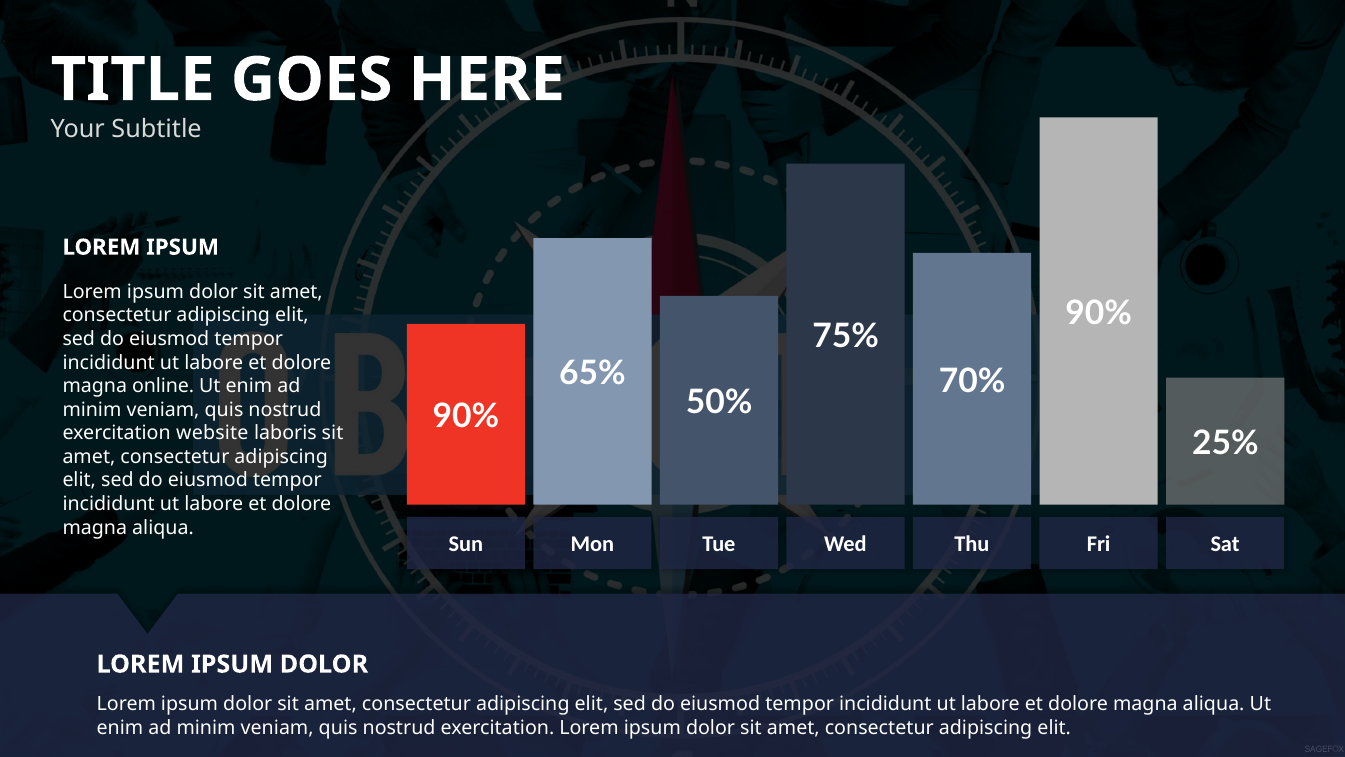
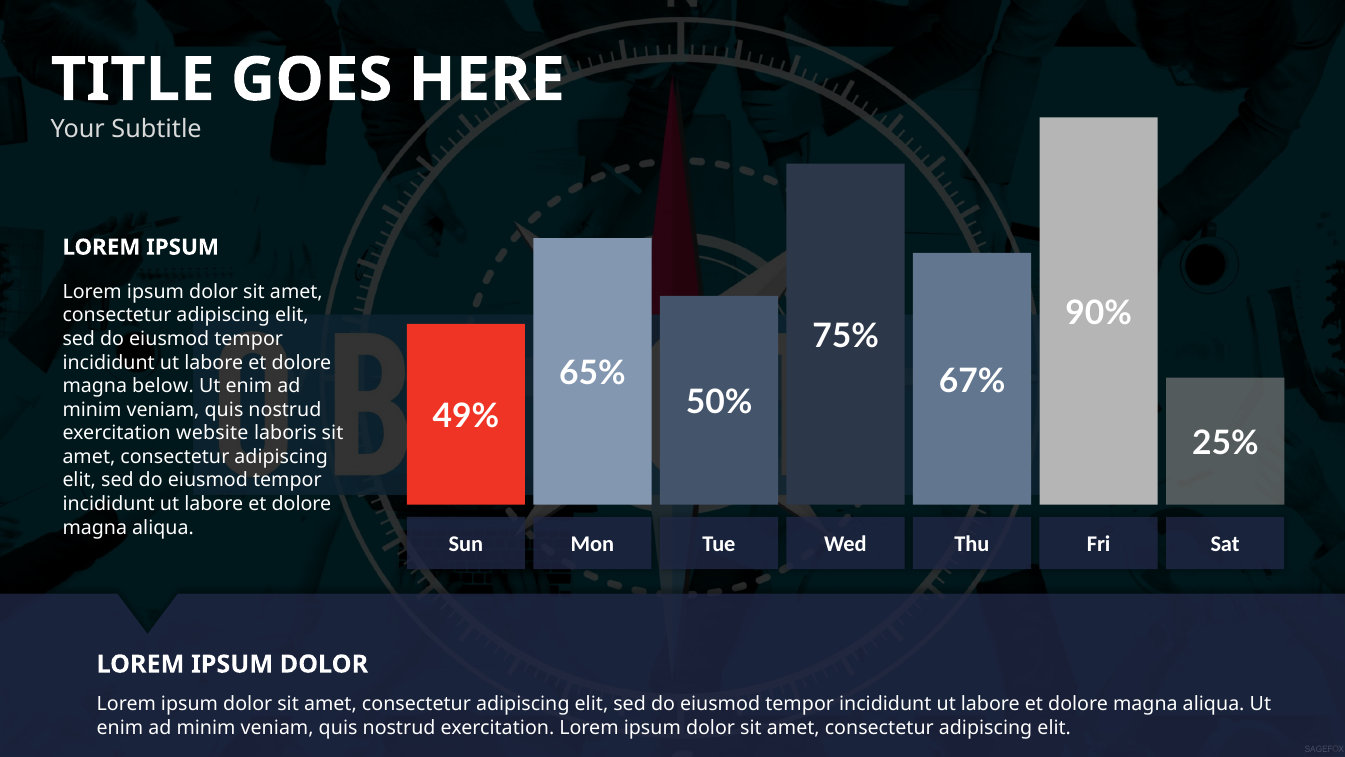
70%: 70% -> 67% (972, 381)
online: online -> below (163, 386)
90%: 90% -> 49% (466, 416)
